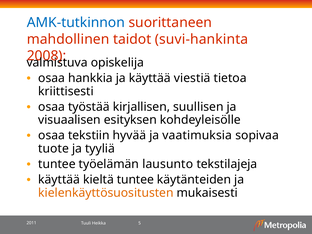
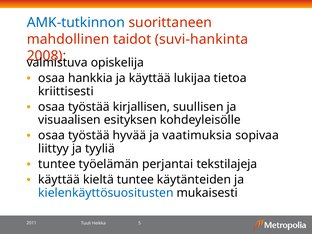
viestiä: viestiä -> lukijaa (192, 78)
tekstiin: tekstiin -> työstää (89, 135)
tuote: tuote -> liittyy (54, 149)
lausunto: lausunto -> perjantai (168, 164)
kielenkäyttösuositusten colour: orange -> blue (106, 193)
